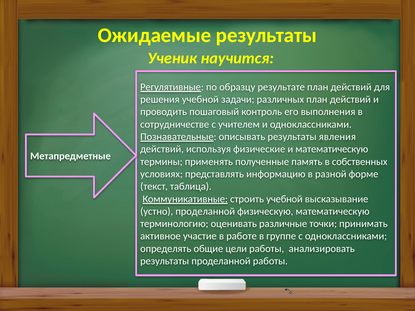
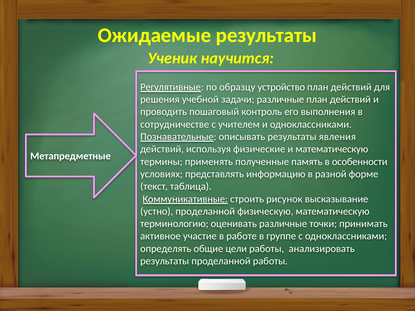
результате: результате -> устройство (281, 87)
задачи различных: различных -> различные (280, 99)
собственных: собственных -> особенности (360, 162)
строить учебной: учебной -> рисунок (284, 199)
